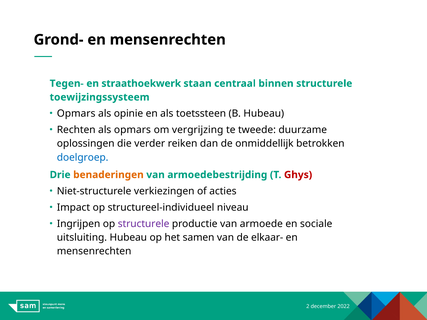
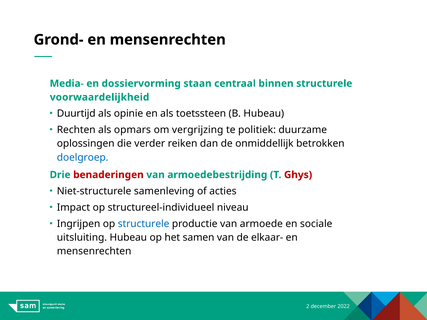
Tegen-: Tegen- -> Media- (67, 84)
straathoekwerk: straathoekwerk -> dossiervorming (141, 84)
toewijzingssysteem: toewijzingssysteem -> voorwaardelijkheid (100, 97)
Opmars: Opmars -> Duurtijd (76, 114)
tweede: tweede -> politiek (257, 130)
benaderingen colour: orange -> red (108, 175)
verkiezingen: verkiezingen -> samenleving (164, 191)
structurele colour: purple -> blue (144, 224)
